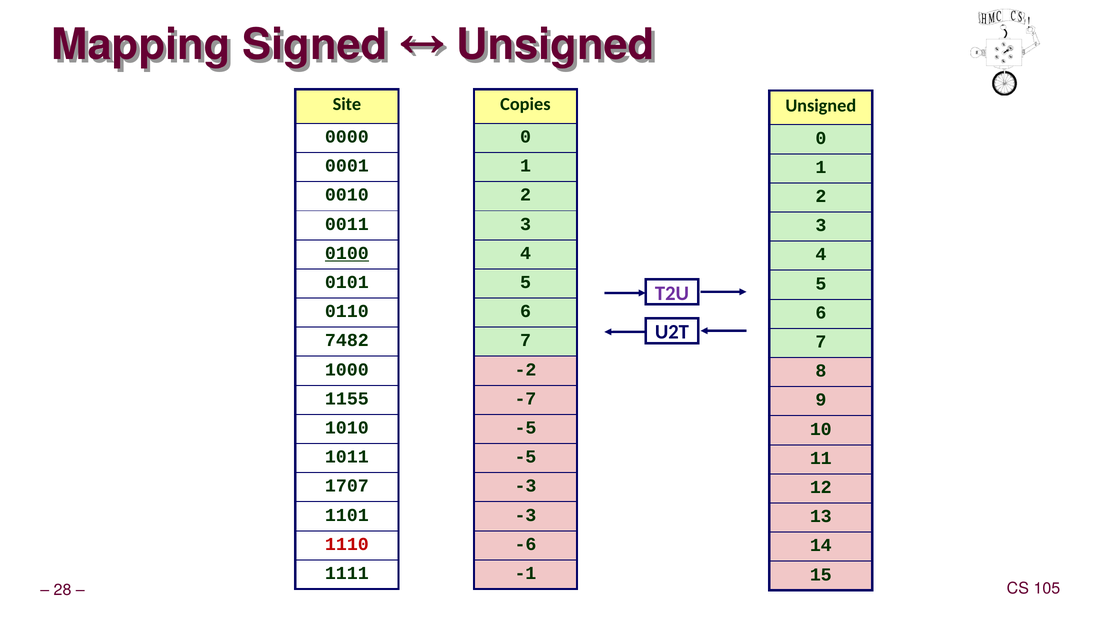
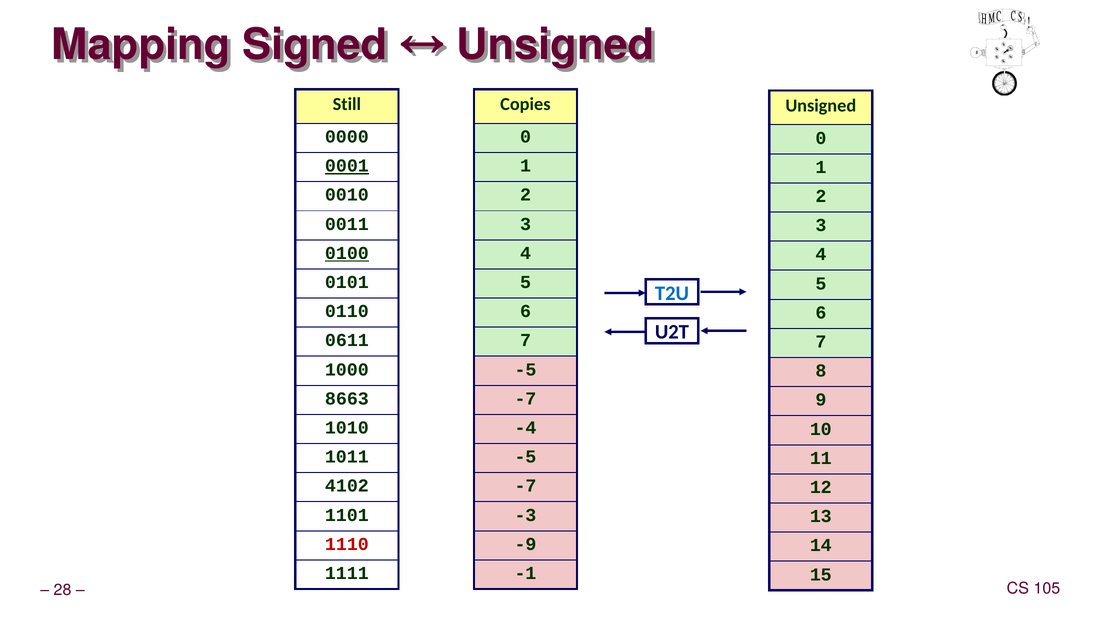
Site: Site -> Still (347, 104)
0001 underline: none -> present (347, 166)
T2U colour: purple -> blue (672, 293)
7482: 7482 -> 0611 (347, 341)
-2: -2 -> -5 (525, 370)
1155: 1155 -> 8663 (347, 399)
-5: -5 -> -4 (525, 428)
1707: 1707 -> 4102 (347, 486)
-3: -3 -> -7 (525, 486)
-6: -6 -> -9 (525, 544)
